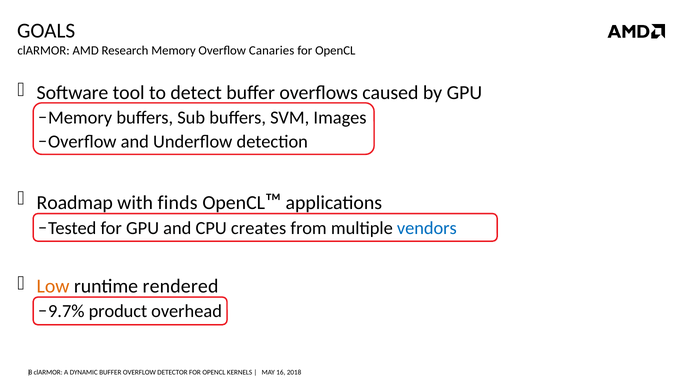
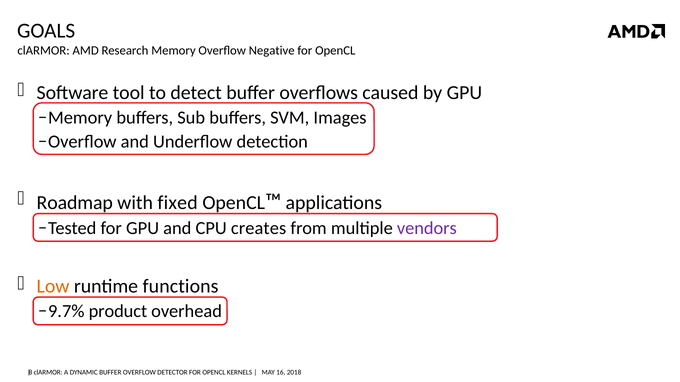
Canaries: Canaries -> Negative (272, 51)
finds: finds -> fixed (178, 203)
vendors colour: blue -> purple (427, 229)
rendered: rendered -> functions (181, 287)
